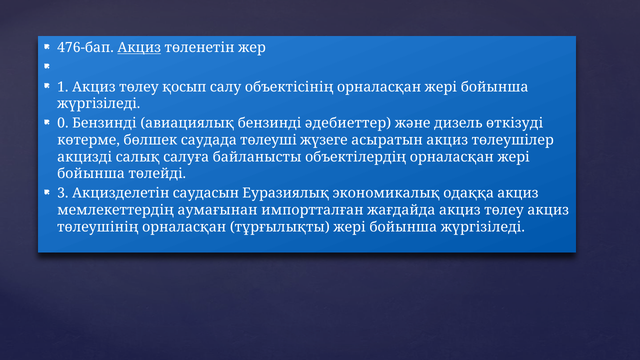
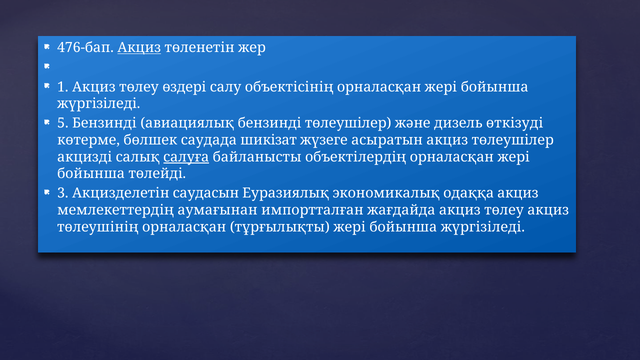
қосып: қосып -> өздері (184, 87)
0: 0 -> 5 (63, 123)
бензиндi әдебиеттер: әдебиеттер -> төлеушiлер (348, 123)
төлеуші: төлеуші -> шикiзат (269, 140)
салуға underline: none -> present (186, 157)
